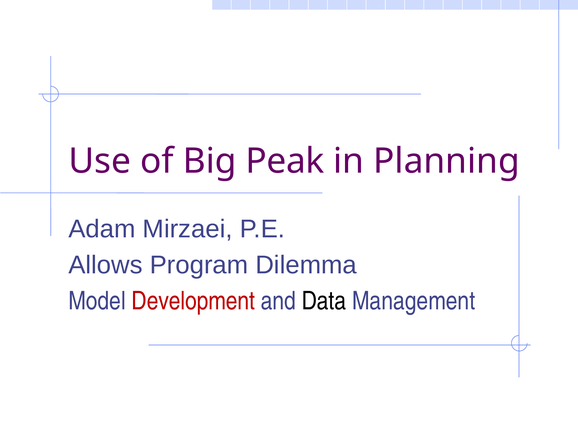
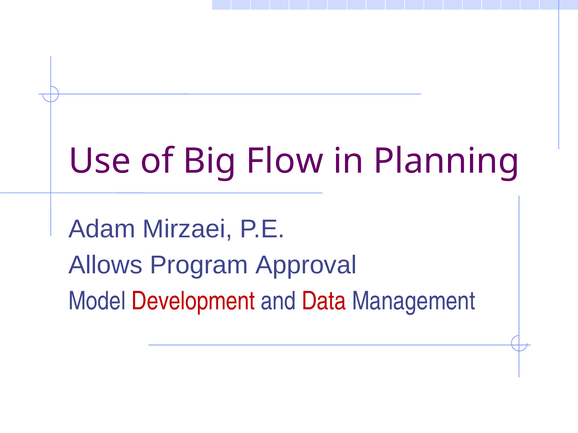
Peak: Peak -> Flow (285, 161)
Dilemma: Dilemma -> Approval (306, 265)
Data colour: black -> red (324, 301)
